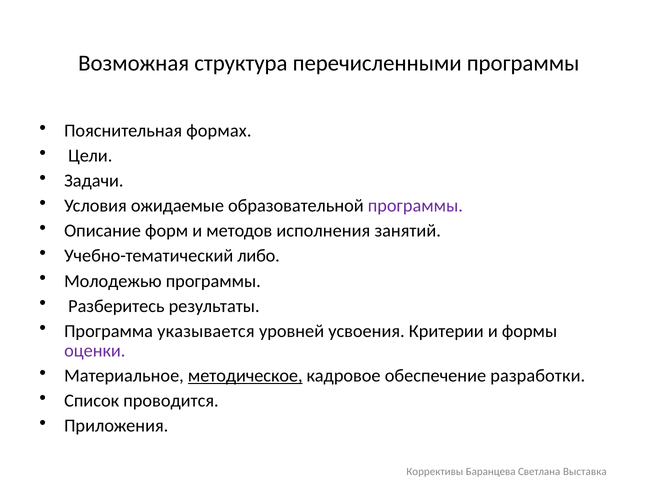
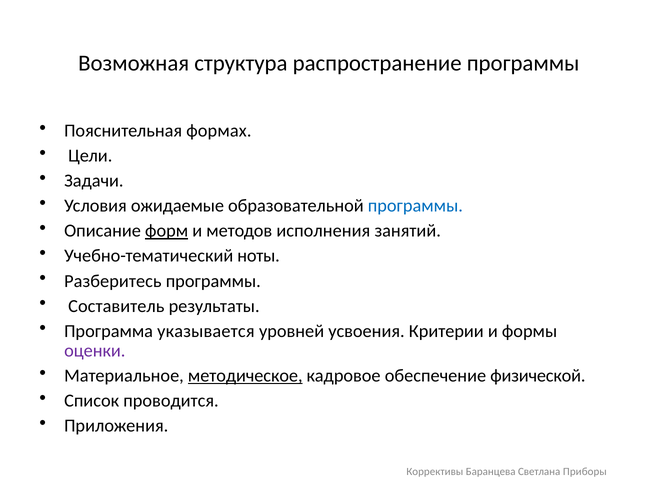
перечисленными: перечисленными -> распространение (377, 63)
программы colour: purple -> blue (415, 206)
форм underline: none -> present (167, 231)
либо: либо -> ноты (259, 256)
Молодежью: Молодежью -> Разберитесь (113, 281)
Разберитесь: Разберитесь -> Составитель (116, 306)
разработки: разработки -> физической (538, 375)
Выставка: Выставка -> Приборы (585, 471)
